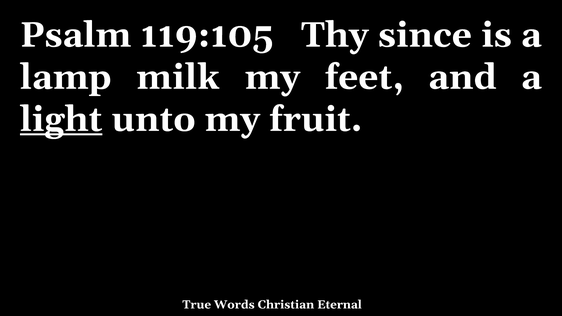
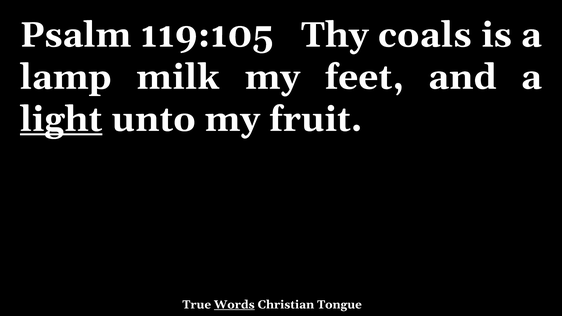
since: since -> coals (425, 35)
Words underline: none -> present (234, 305)
Eternal: Eternal -> Tongue (339, 305)
